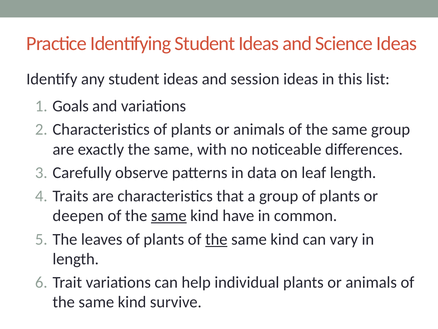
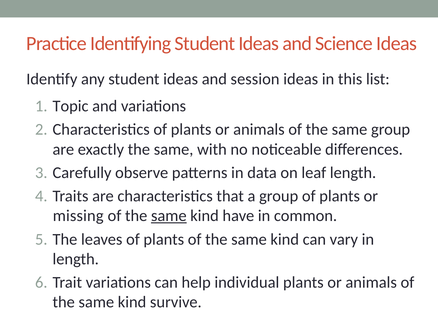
Goals: Goals -> Topic (71, 106)
deepen: deepen -> missing (78, 216)
the underline: present -> none (216, 239)
